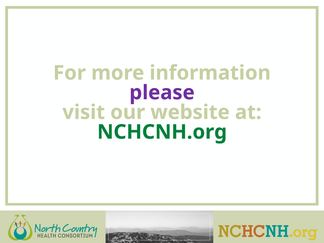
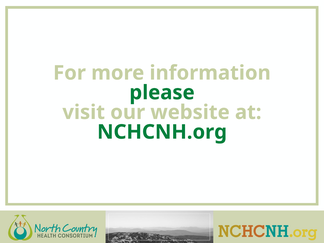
please colour: purple -> green (162, 93)
